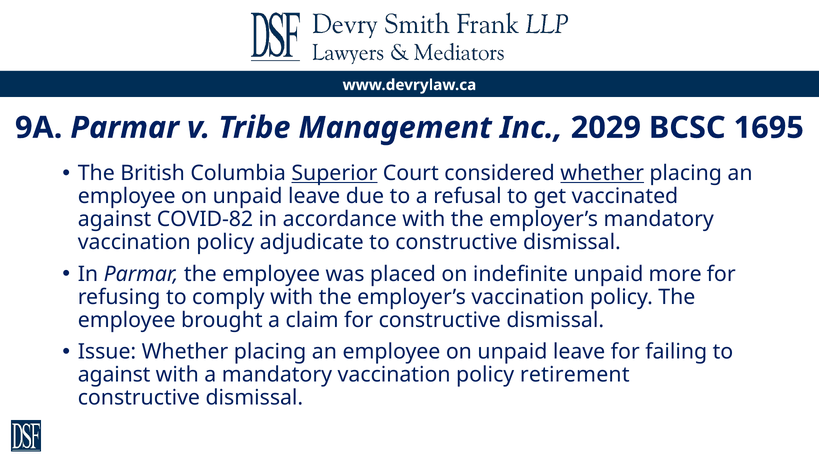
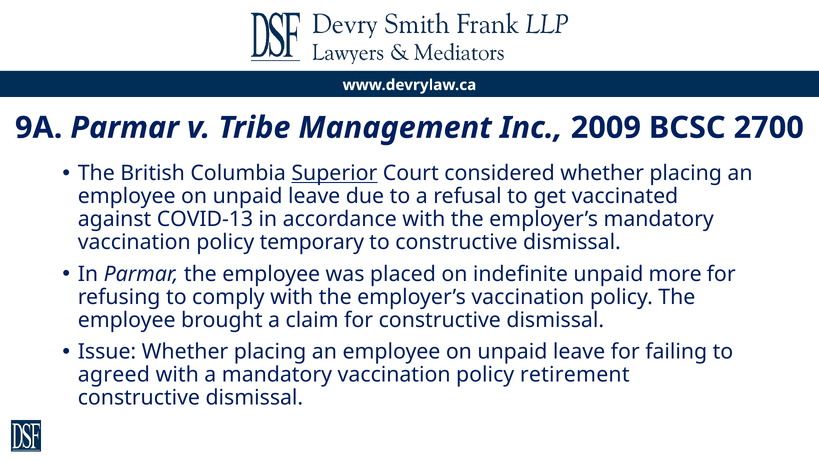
2029: 2029 -> 2009 (606, 128)
1695: 1695 -> 2700 (769, 128)
whether underline: present -> none (602, 173)
COVID-82: COVID-82 -> COVID-13 (205, 219)
adjudicate: adjudicate -> temporary (312, 242)
against: against -> agreed (114, 374)
